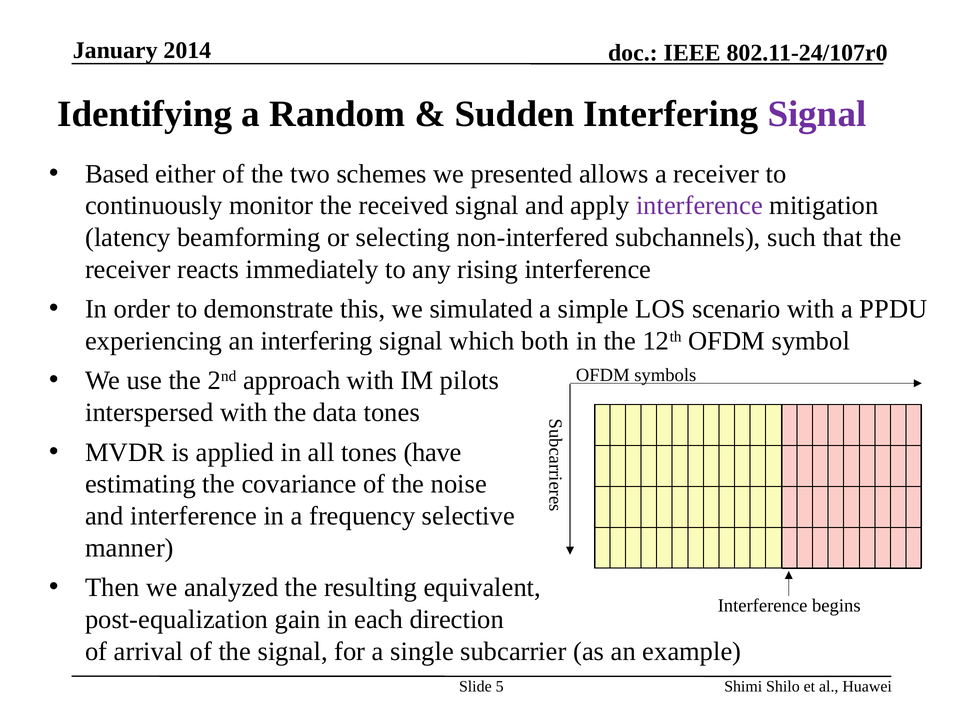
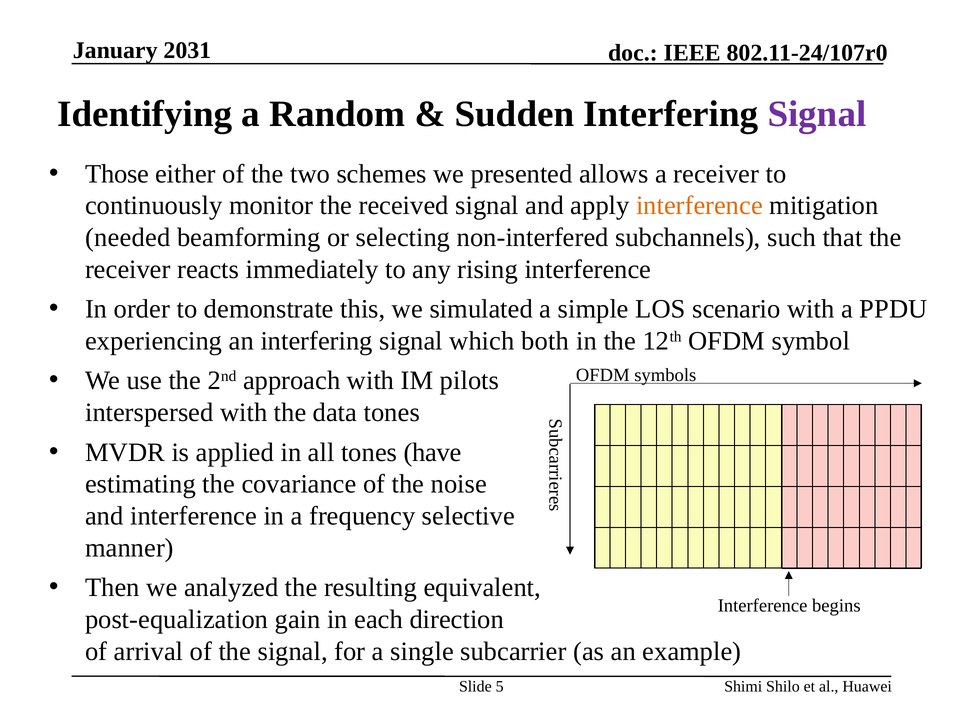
2014: 2014 -> 2031 (187, 51)
Based: Based -> Those (117, 174)
interference colour: purple -> orange (699, 206)
latency: latency -> needed (128, 238)
